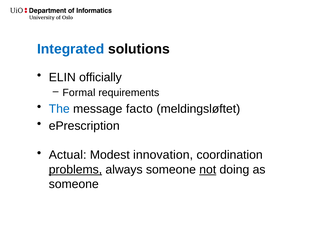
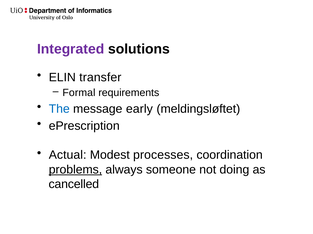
Integrated colour: blue -> purple (71, 49)
officially: officially -> transfer (100, 78)
facto: facto -> early (139, 109)
innovation: innovation -> processes (163, 155)
not underline: present -> none (208, 170)
someone: someone -> cancelled (74, 185)
